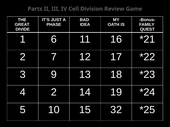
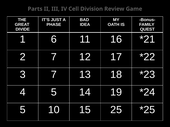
3 9: 9 -> 7 (54, 75)
4 2: 2 -> 5 (54, 93)
32: 32 -> 25 (116, 110)
